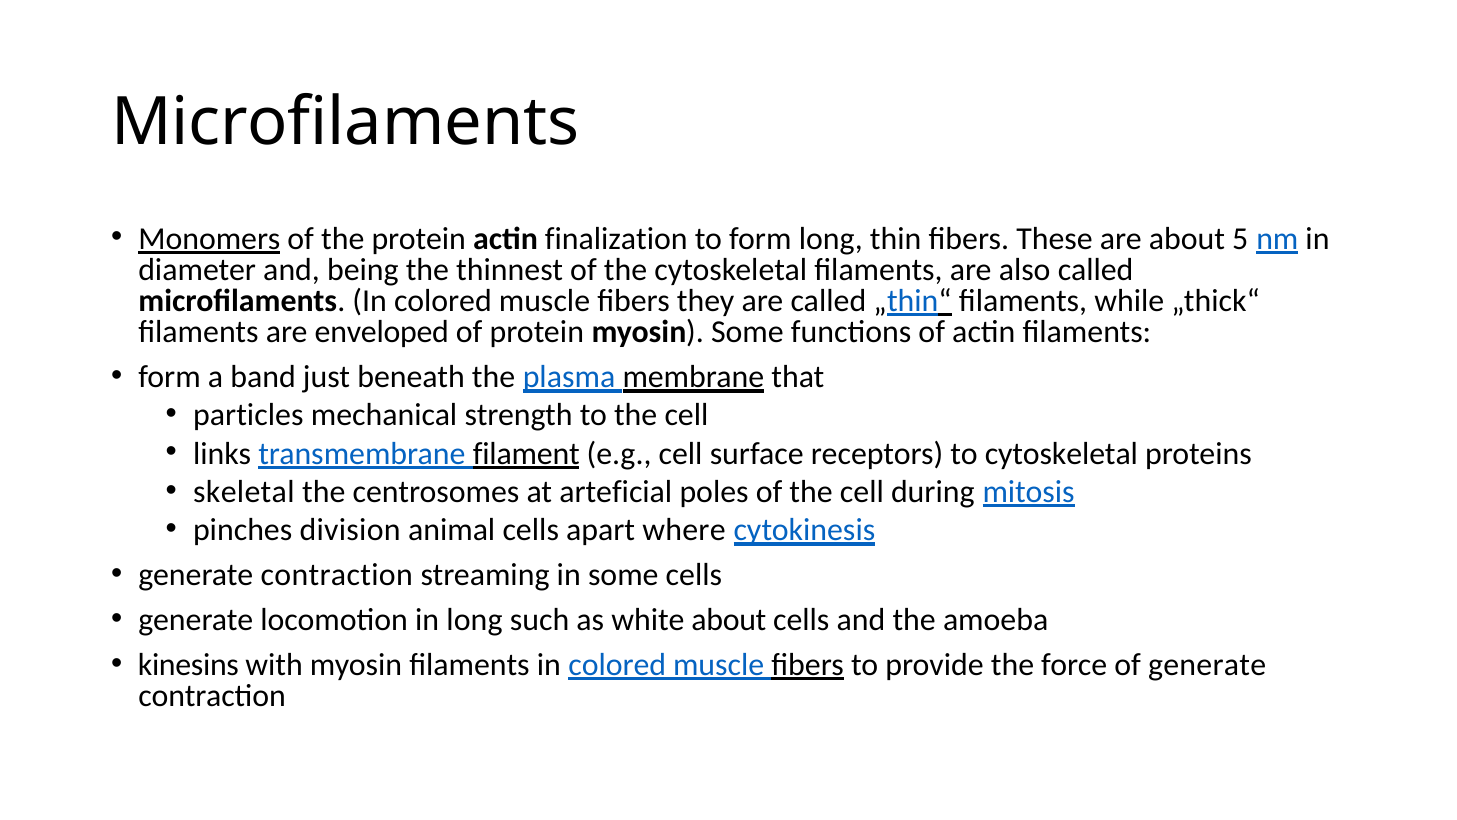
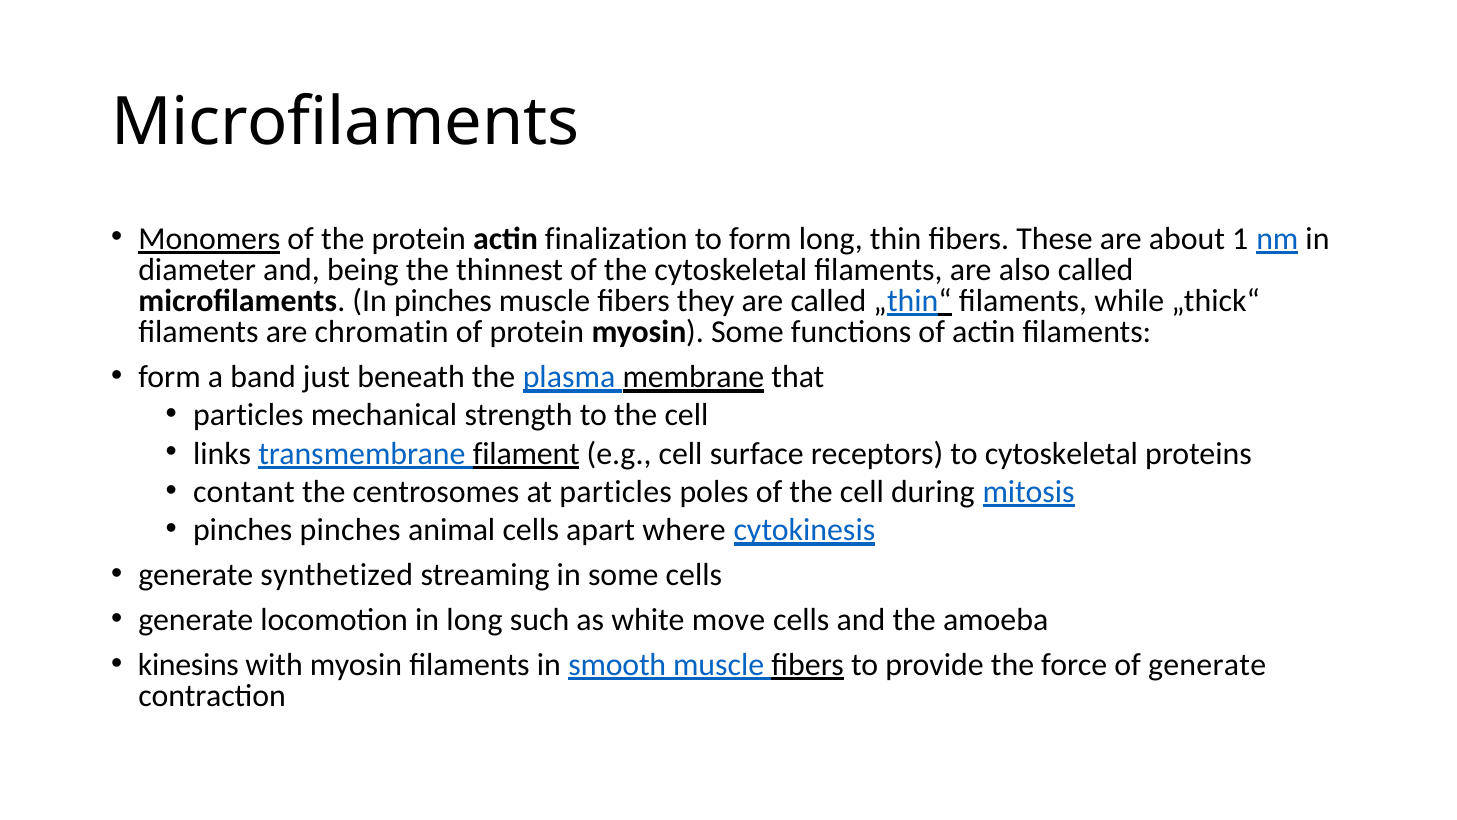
5: 5 -> 1 (1240, 238)
microfilaments In colored: colored -> pinches (443, 301)
enveloped: enveloped -> chromatin (382, 332)
skeletal: skeletal -> contant (244, 492)
at arteficial: arteficial -> particles (616, 492)
pinches division: division -> pinches (350, 530)
contraction: contraction -> synthetized (337, 575)
white about: about -> move (729, 619)
filaments in colored: colored -> smooth (617, 664)
